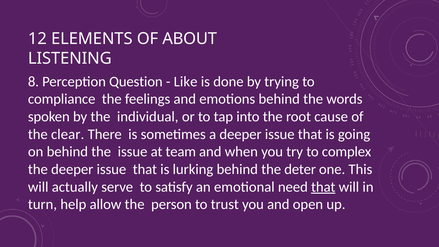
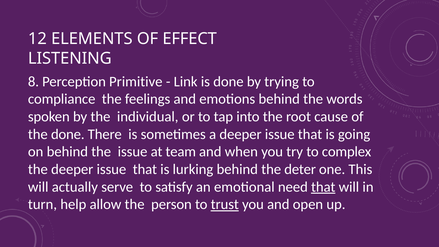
ABOUT: ABOUT -> EFFECT (190, 39)
Question: Question -> Primitive (136, 81)
Like: Like -> Link (186, 81)
the clear: clear -> done (68, 134)
trust underline: none -> present (225, 204)
